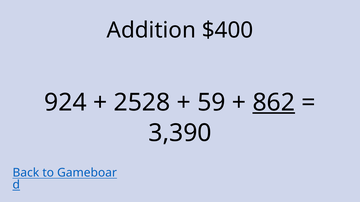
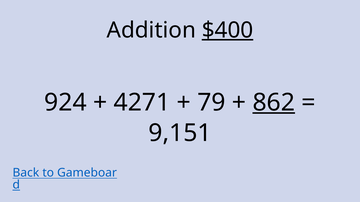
$400 underline: none -> present (228, 30)
2528: 2528 -> 4271 (142, 103)
59: 59 -> 79 (211, 103)
3,390: 3,390 -> 9,151 (180, 133)
